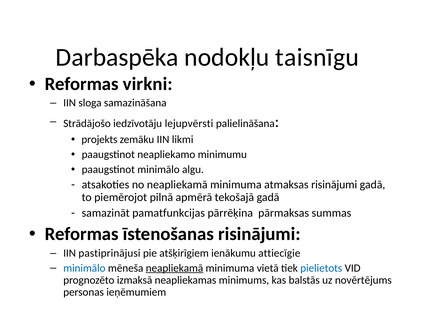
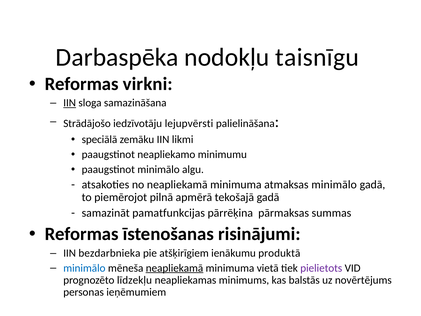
IIN underline: none -> present (70, 103)
projekts: projekts -> speciālā (99, 140)
atmaksas risinājumi: risinājumi -> minimālo (334, 185)
pastiprinājusi: pastiprinājusi -> bezdarbnieka (109, 253)
attiecīgie: attiecīgie -> produktā (279, 253)
pielietots colour: blue -> purple (321, 268)
izmaksā: izmaksā -> līdzekļu (134, 280)
